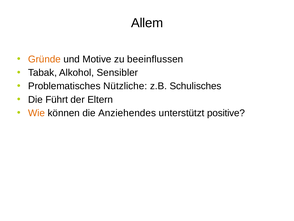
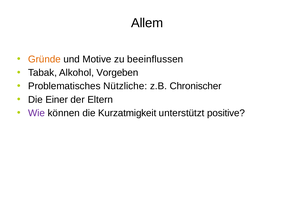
Sensibler: Sensibler -> Vorgeben (117, 73)
Schulisches: Schulisches -> Chronischer (196, 86)
Führt: Führt -> Einer (57, 99)
Wie colour: orange -> purple (37, 113)
Anziehendes: Anziehendes -> Kurzatmigkeit (127, 113)
